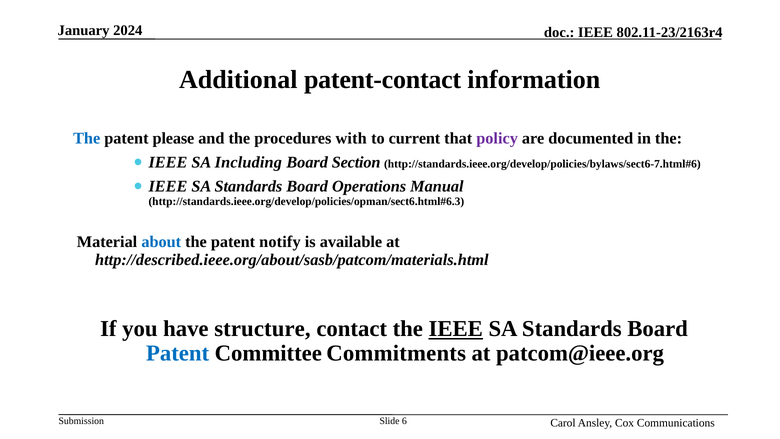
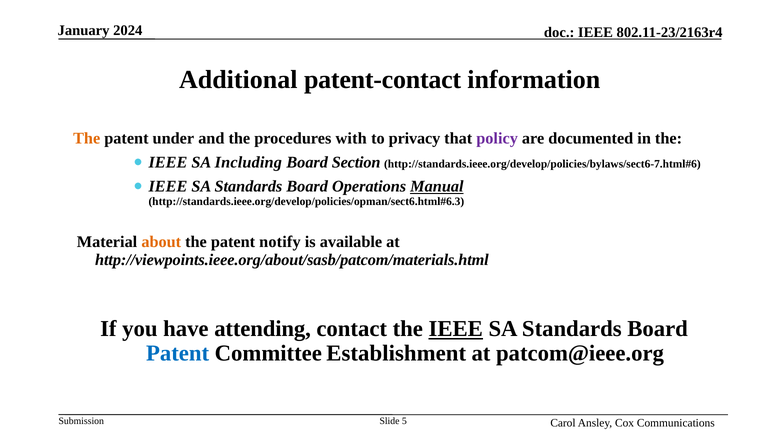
The colour: blue -> orange (87, 138)
please: please -> under (173, 138)
current: current -> privacy (415, 138)
Manual underline: none -> present (437, 186)
about colour: blue -> orange (161, 242)
http://described.ieee.org/about/sasb/patcom/materials.html: http://described.ieee.org/about/sasb/patcom/materials.html -> http://viewpoints.ieee.org/about/sasb/patcom/materials.html (292, 260)
structure: structure -> attending (263, 329)
Commitments: Commitments -> Establishment (396, 353)
6: 6 -> 5 (404, 421)
